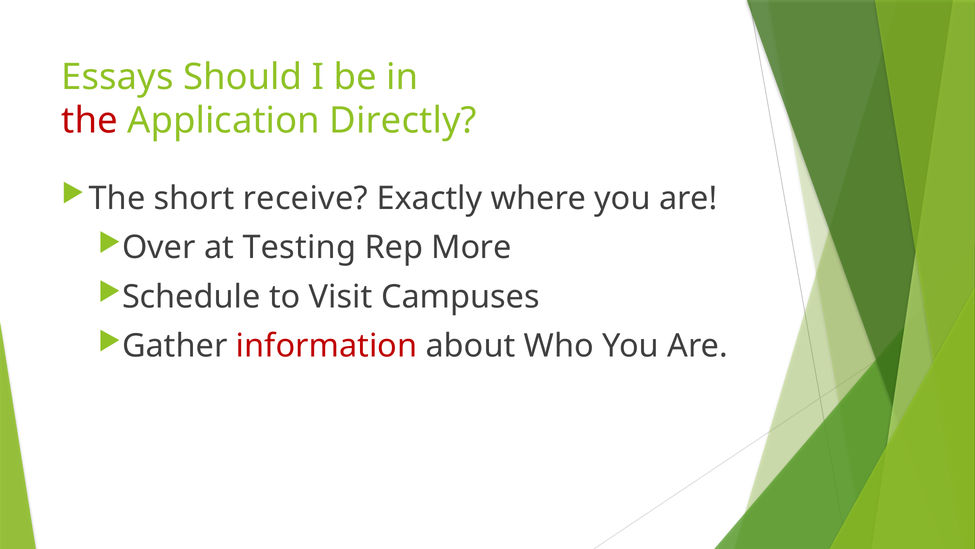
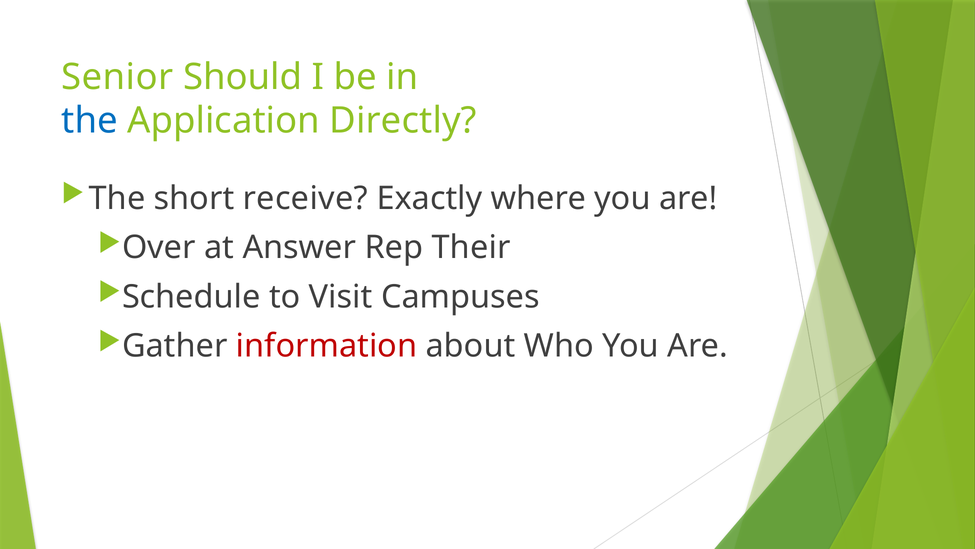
Essays: Essays -> Senior (117, 77)
the colour: red -> blue (90, 121)
Testing: Testing -> Answer (299, 247)
More: More -> Their (471, 247)
